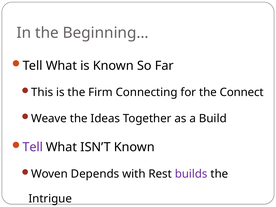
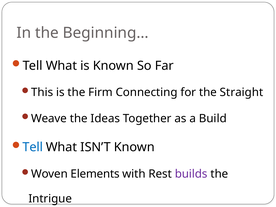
Connect: Connect -> Straight (242, 92)
Tell colour: purple -> blue (33, 147)
Depends: Depends -> Elements (95, 174)
